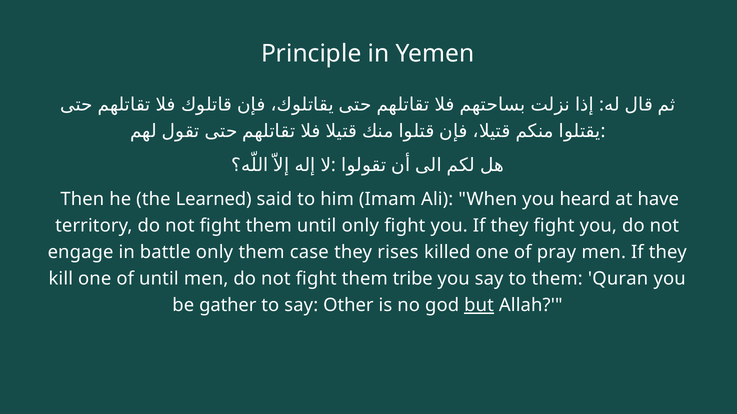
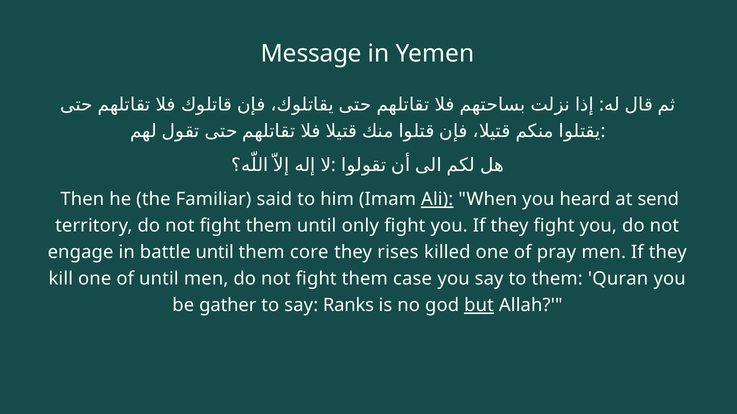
Principle: Principle -> Message (311, 54)
Learned: Learned -> Familiar (214, 200)
Ali underline: none -> present (437, 200)
have: have -> send (658, 200)
battle only: only -> until (215, 253)
case: case -> core (309, 253)
tribe: tribe -> case (413, 279)
Other: Other -> Ranks (348, 306)
